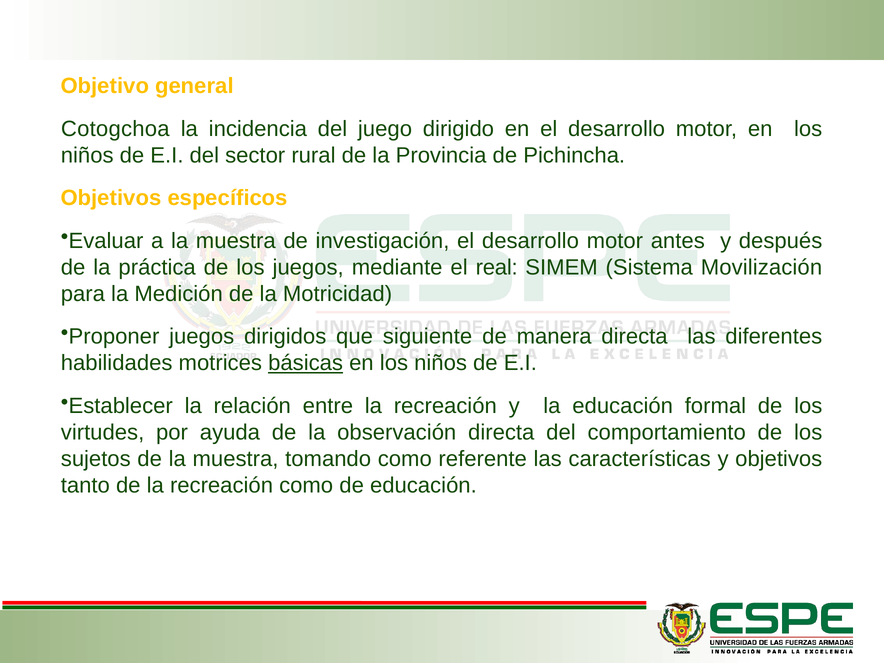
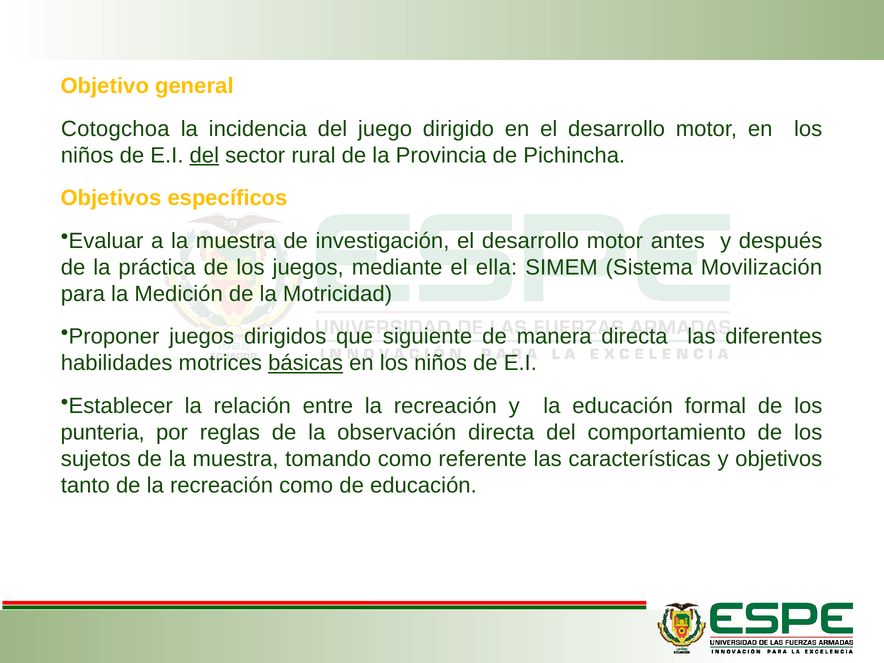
del underline: none -> present (204, 155)
real: real -> ella (496, 267)
virtudes: virtudes -> punteria (103, 432)
ayuda: ayuda -> reglas (230, 432)
